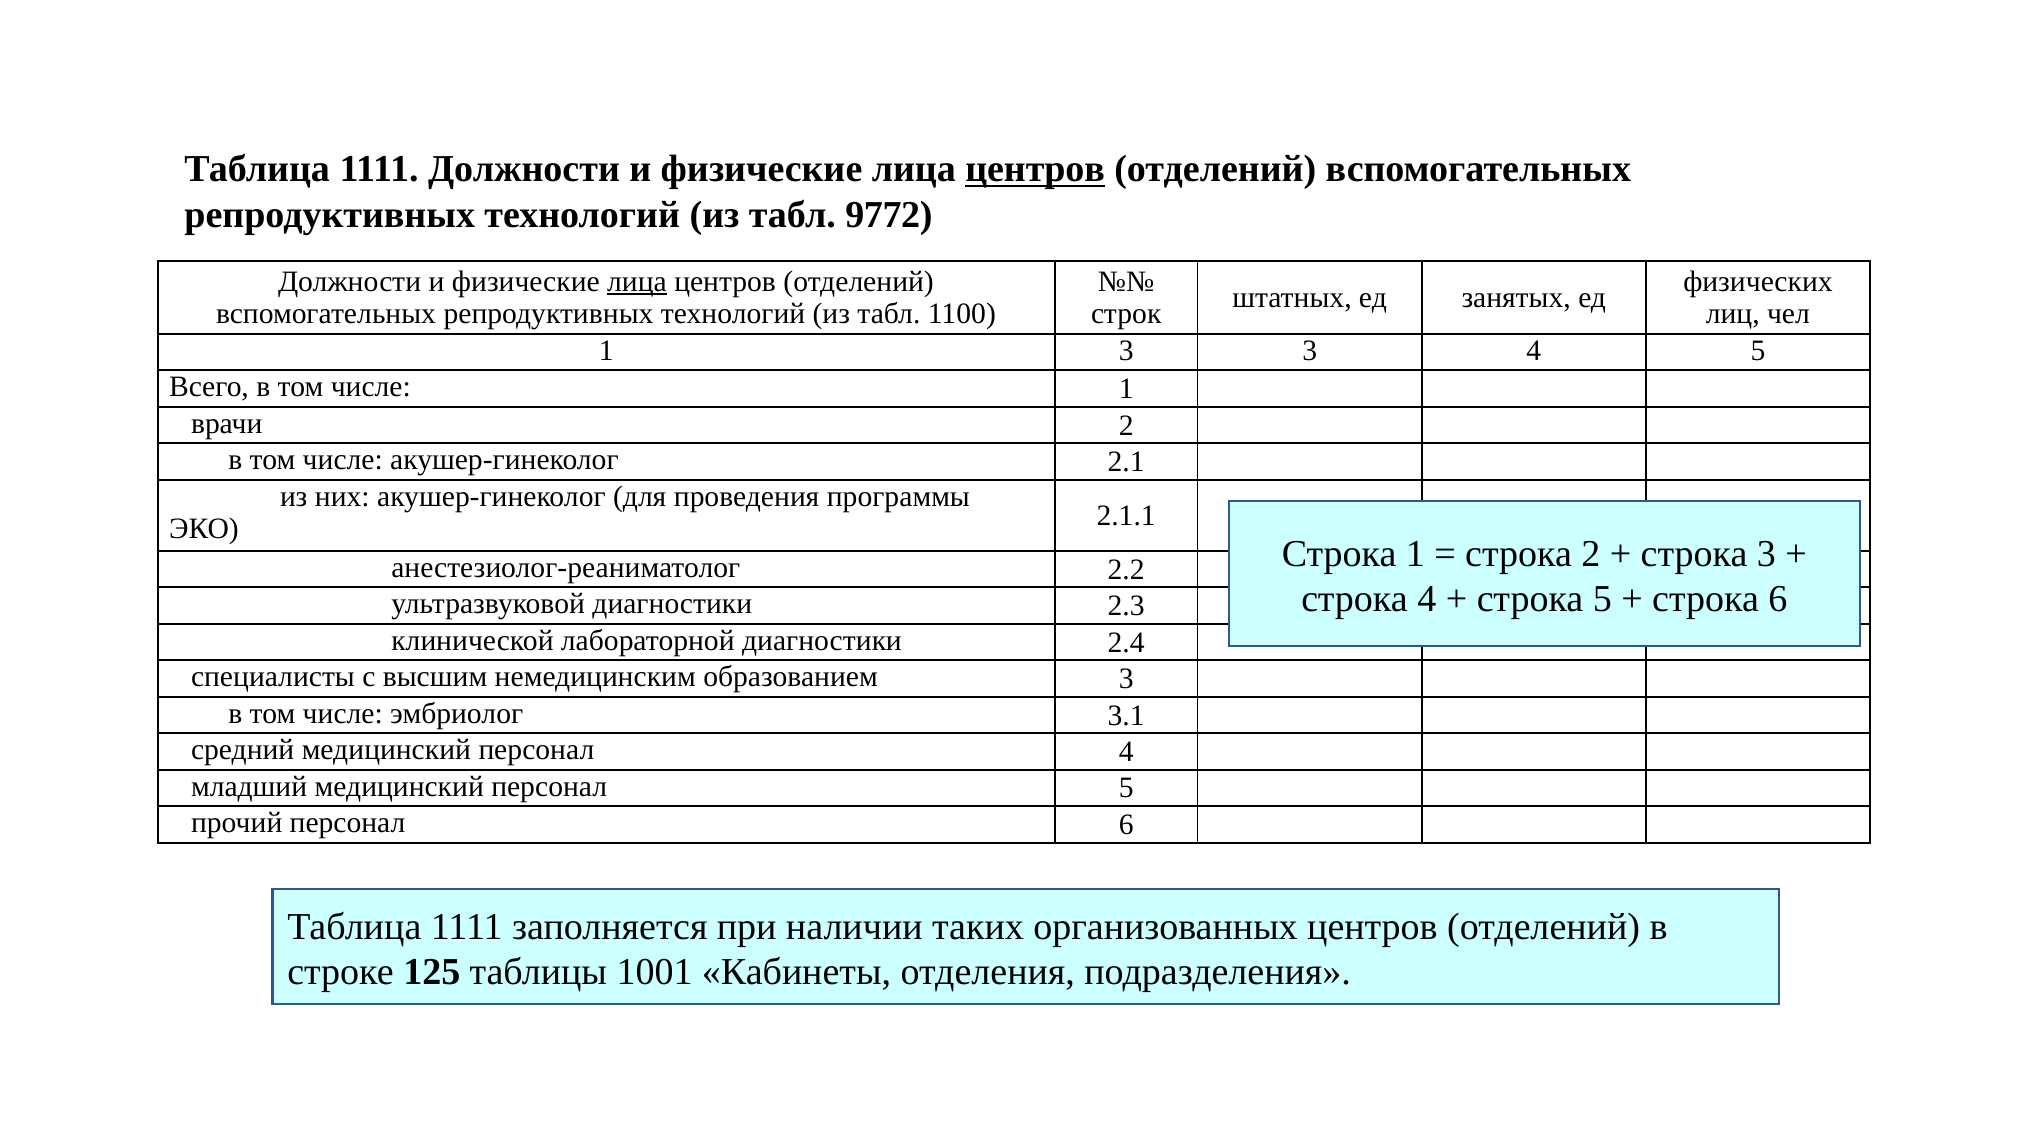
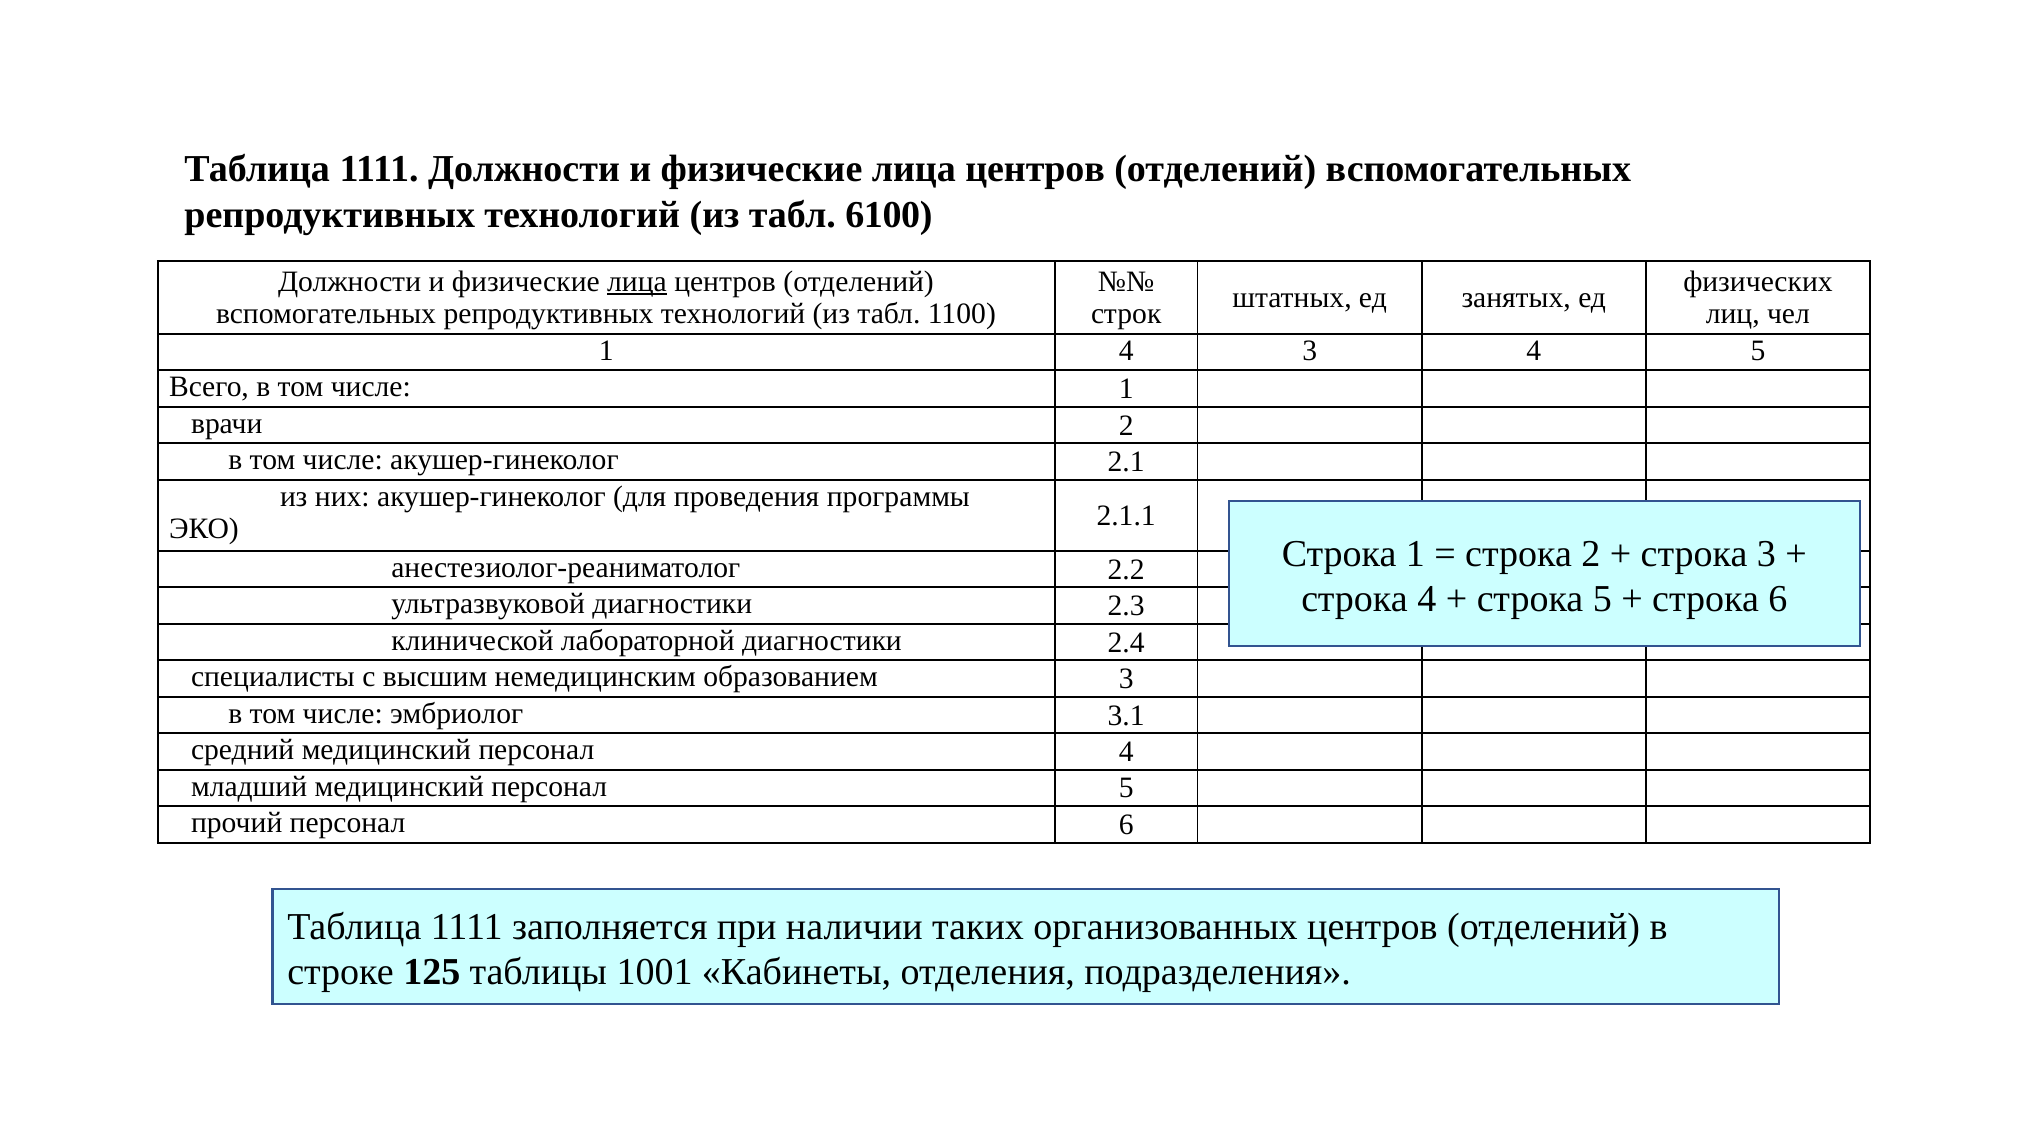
центров underline: present -> none (1035, 169)
9772: 9772 -> 6100 (889, 215)
1 3: 3 -> 4 (1126, 350)
